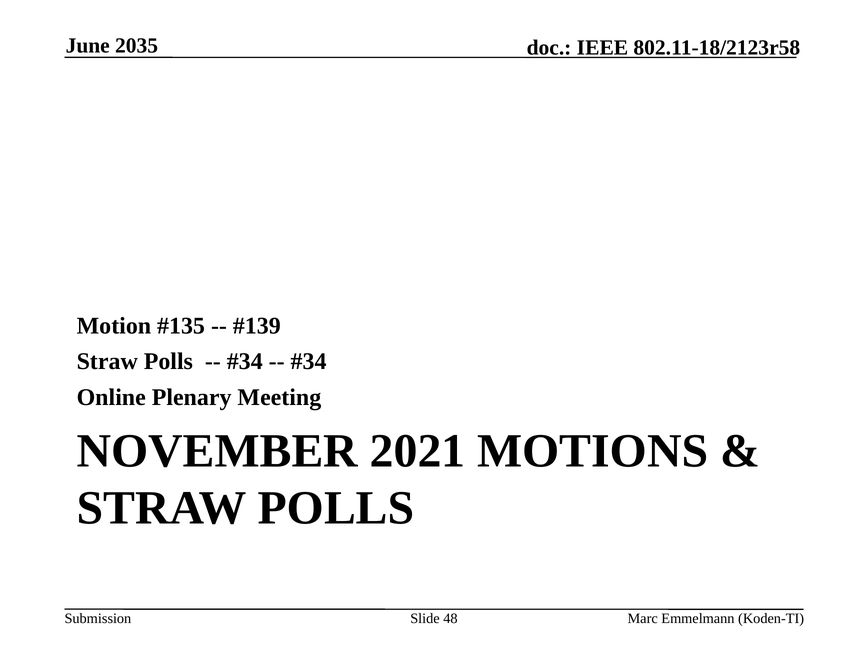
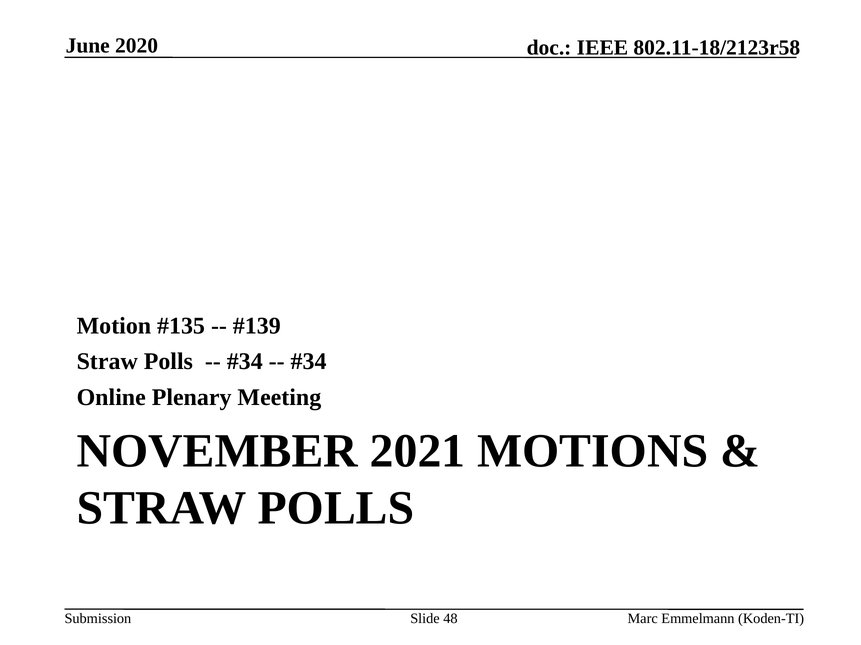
2035: 2035 -> 2020 (137, 46)
